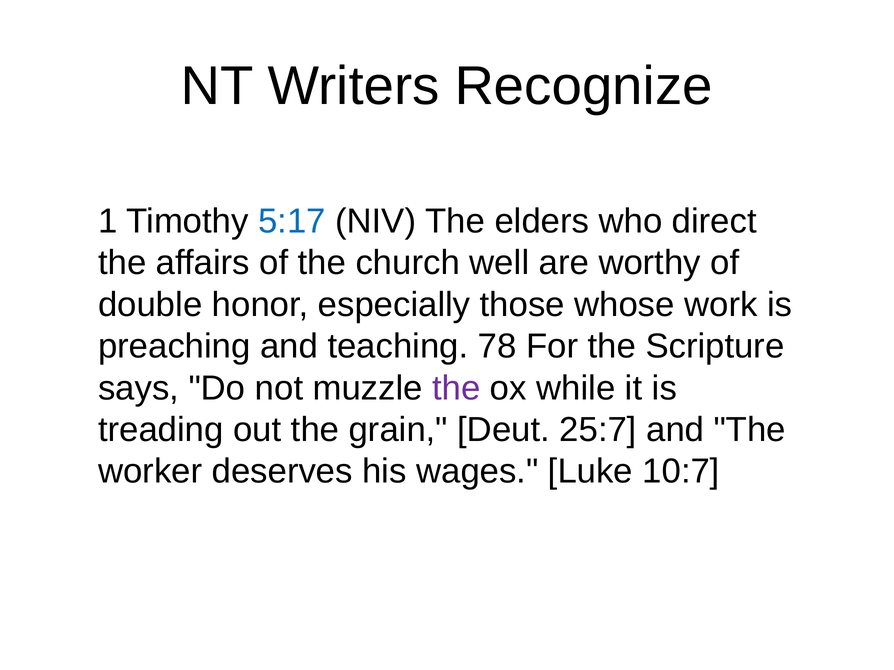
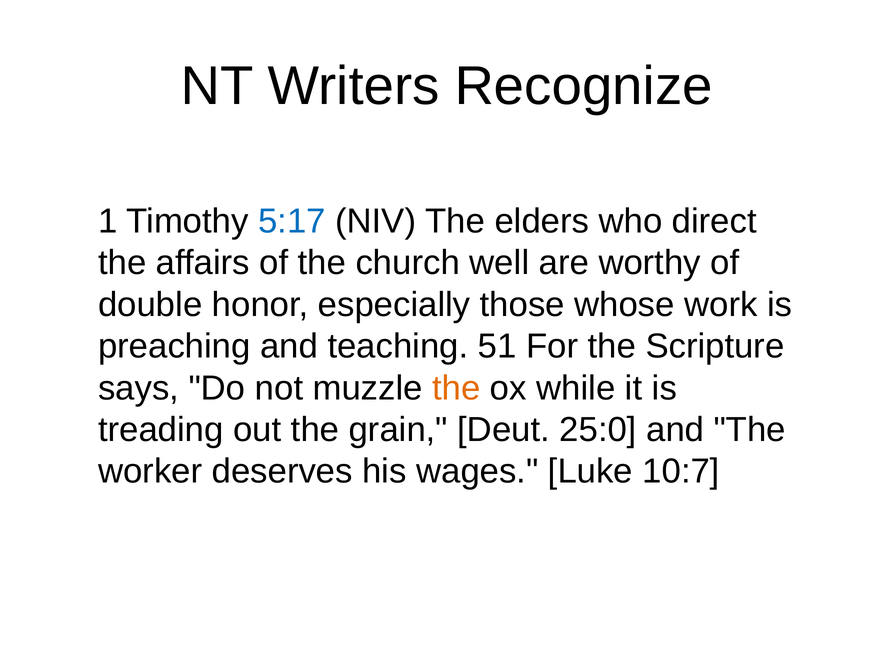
78: 78 -> 51 (497, 347)
the colour: purple -> orange (456, 388)
25:7: 25:7 -> 25:0 (598, 430)
